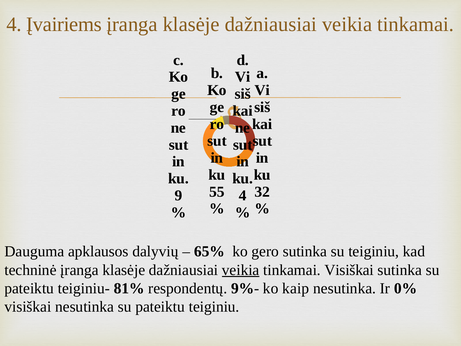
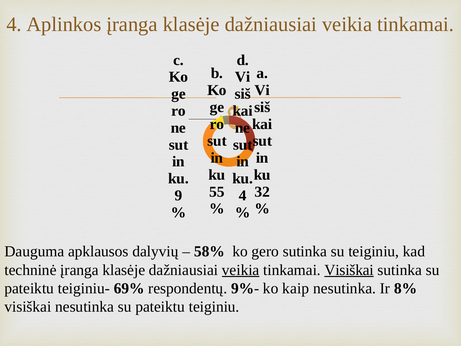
Įvairiems: Įvairiems -> Aplinkos (64, 24)
65%: 65% -> 58% (209, 251)
Visiškai underline: none -> present (349, 270)
81%: 81% -> 69% (129, 288)
0%: 0% -> 8% (406, 288)
